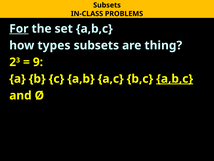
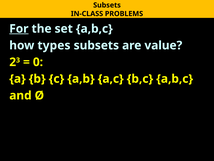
thing: thing -> value (163, 45)
9: 9 -> 0 (38, 62)
a,b,c underline: present -> none (175, 79)
